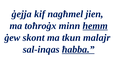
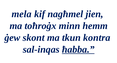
ġejja: ġejja -> mela (22, 14)
hemm underline: present -> none (95, 26)
malajr: malajr -> kontra (97, 38)
